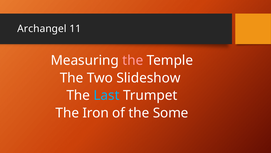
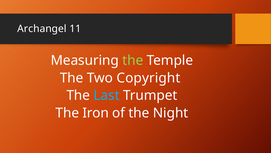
the colour: pink -> light green (133, 60)
Slideshow: Slideshow -> Copyright (148, 78)
Some: Some -> Night (171, 113)
